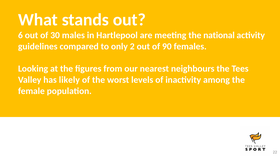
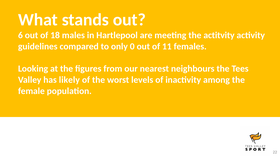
30: 30 -> 18 (55, 35)
national: national -> actitvity (219, 35)
2: 2 -> 0 (132, 47)
90: 90 -> 11 (167, 47)
